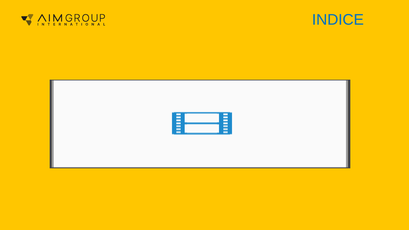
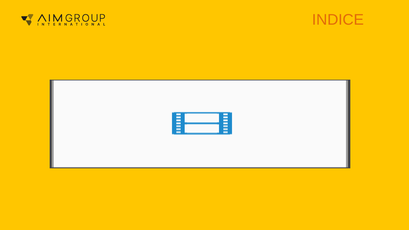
INDICE colour: blue -> orange (338, 20)
